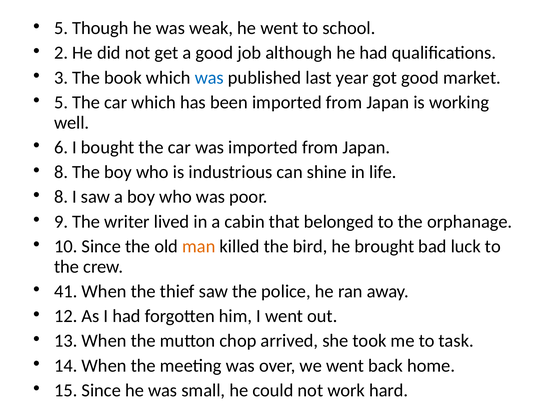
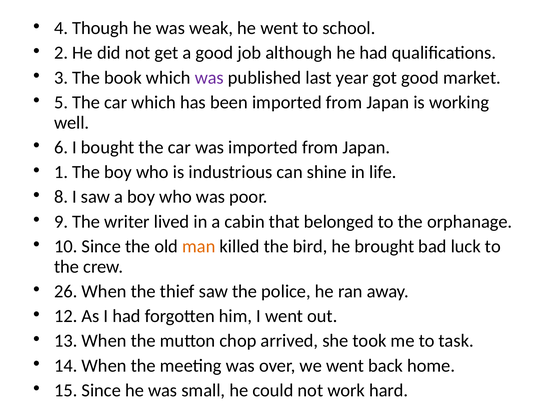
5: 5 -> 4 (61, 28)
was colour: blue -> purple (209, 77)
8: 8 -> 1 (61, 172)
41: 41 -> 26 (66, 291)
